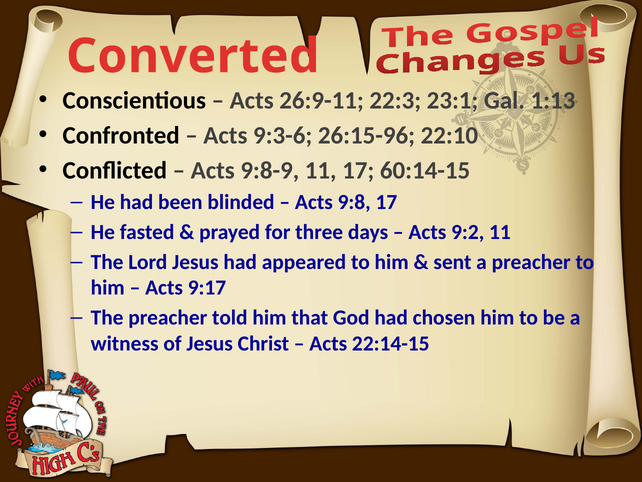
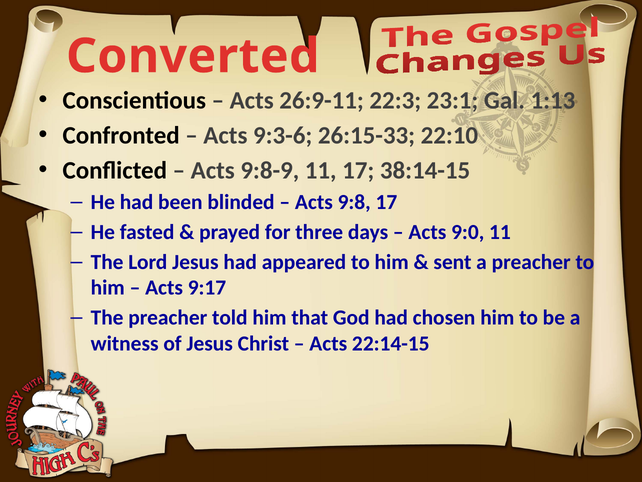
26:15-96: 26:15-96 -> 26:15-33 (366, 135)
60:14-15: 60:14-15 -> 38:14-15 (425, 170)
9:2: 9:2 -> 9:0 (468, 232)
